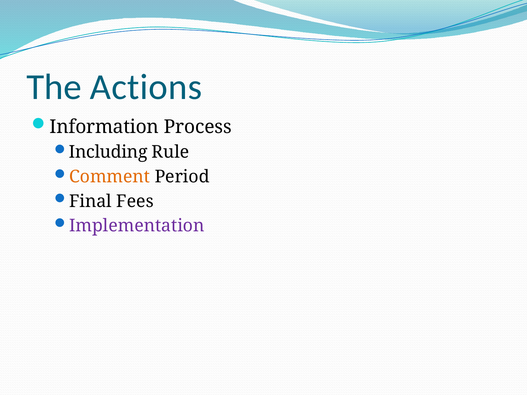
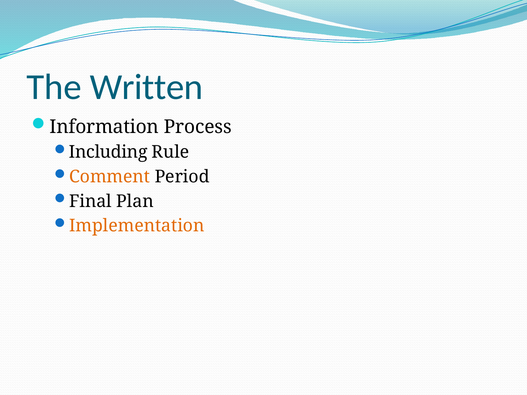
Actions: Actions -> Written (146, 87)
Fees: Fees -> Plan (135, 201)
Implementation colour: purple -> orange (137, 226)
